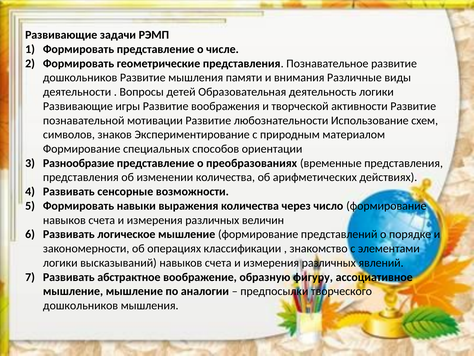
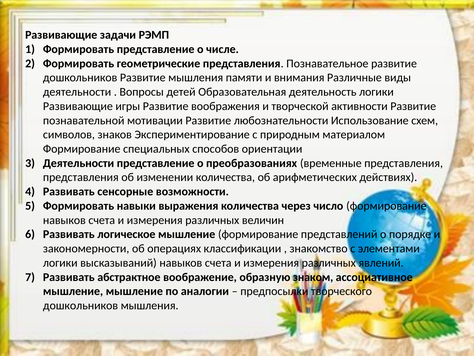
Разнообразие: Разнообразие -> Деятельности (79, 163)
фигуру: фигуру -> знаком (313, 277)
